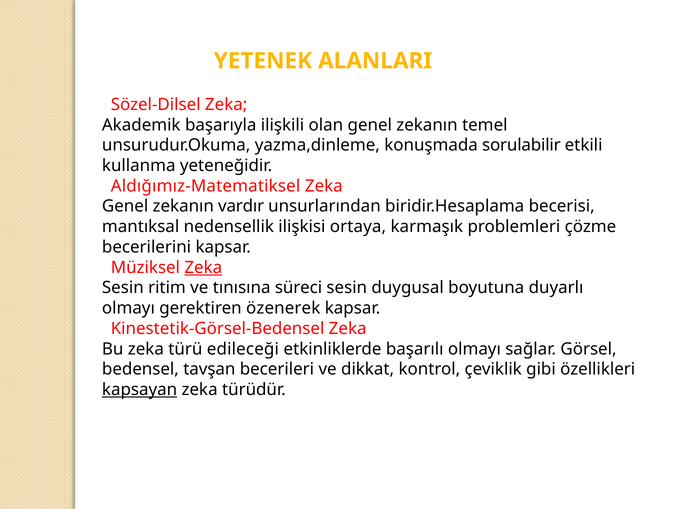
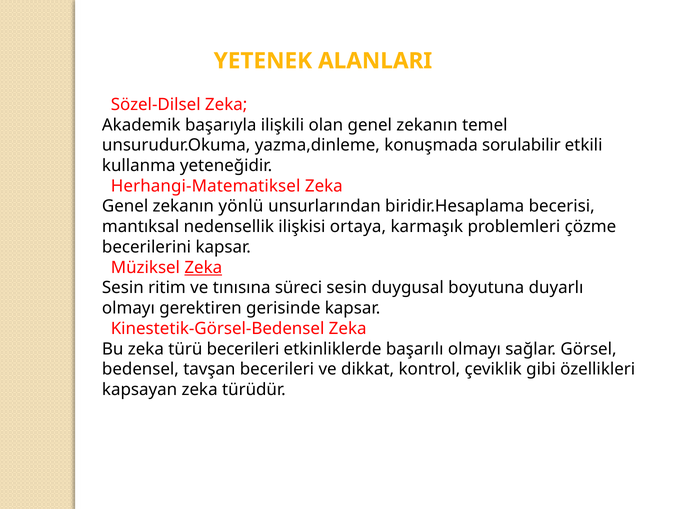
Aldığımız-Matematiksel: Aldığımız-Matematiksel -> Herhangi-Matematiksel (206, 186)
vardır: vardır -> yönlü (241, 206)
özenerek: özenerek -> gerisinde (283, 308)
türü edileceği: edileceği -> becerileri (243, 349)
kapsayan underline: present -> none (140, 389)
